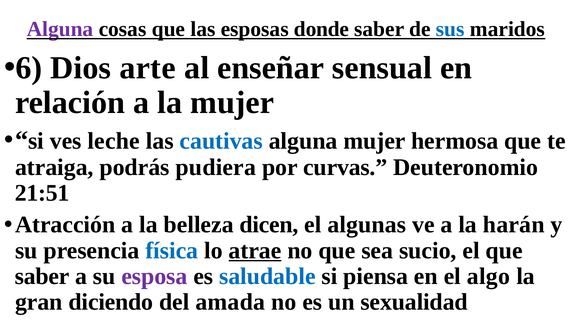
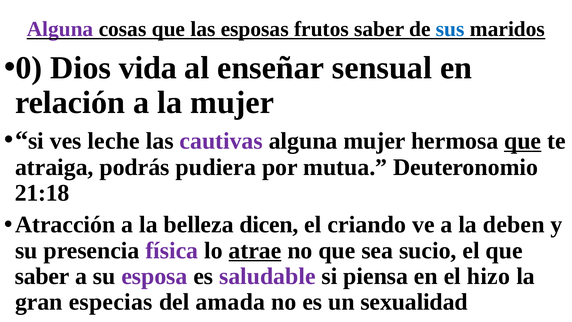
donde: donde -> frutos (321, 29)
6: 6 -> 0 (29, 68)
arte: arte -> vida (148, 68)
cautivas colour: blue -> purple (221, 141)
que underline: none -> present (523, 141)
curvas: curvas -> mutua (345, 167)
21:51: 21:51 -> 21:18 (42, 193)
algunas: algunas -> criando (367, 225)
harán: harán -> deben (514, 225)
física colour: blue -> purple (172, 250)
saludable colour: blue -> purple (267, 276)
algo: algo -> hizo (489, 276)
diciendo: diciendo -> especias (111, 302)
